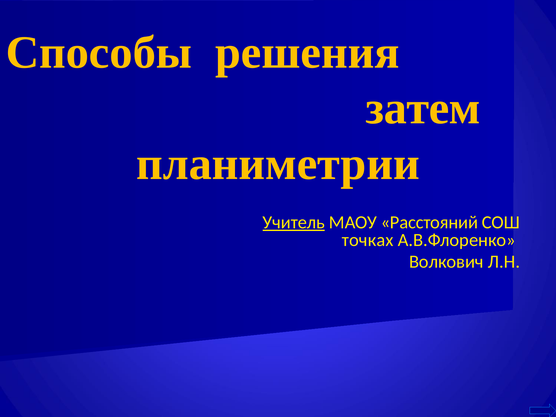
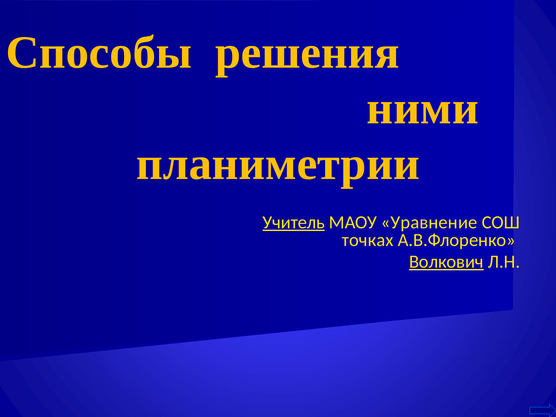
затем: затем -> ними (423, 108)
Расстояний: Расстояний -> Уравнение (429, 222)
Волкович underline: none -> present (446, 262)
